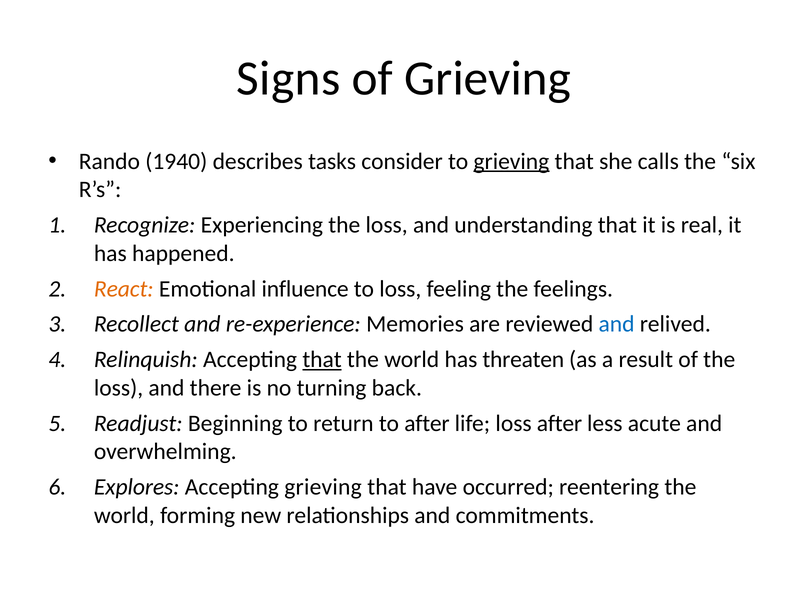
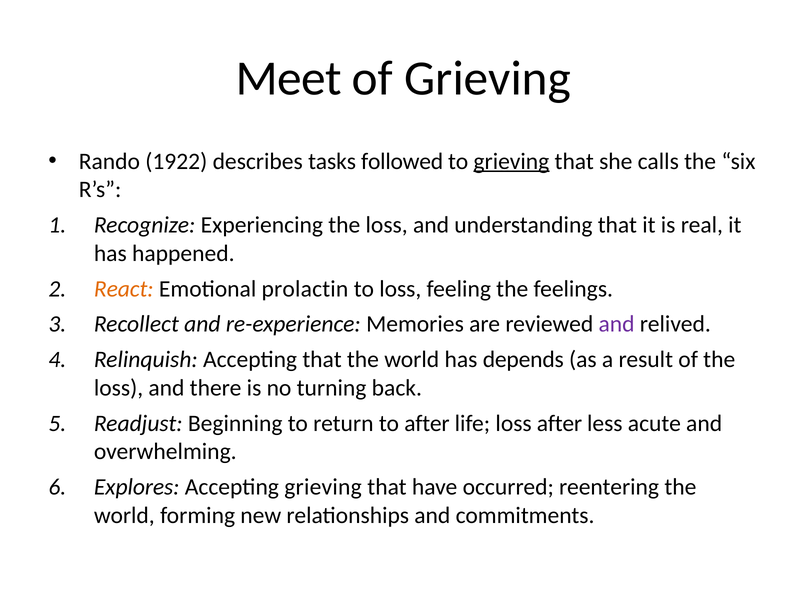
Signs: Signs -> Meet (289, 78)
1940: 1940 -> 1922 (176, 161)
consider: consider -> followed (402, 161)
influence: influence -> prolactin (305, 289)
and colour: blue -> purple (617, 324)
that underline: present -> none (322, 360)
threaten: threaten -> depends (523, 360)
